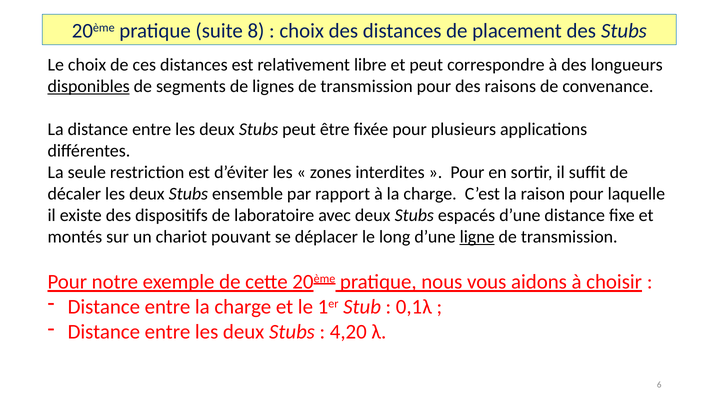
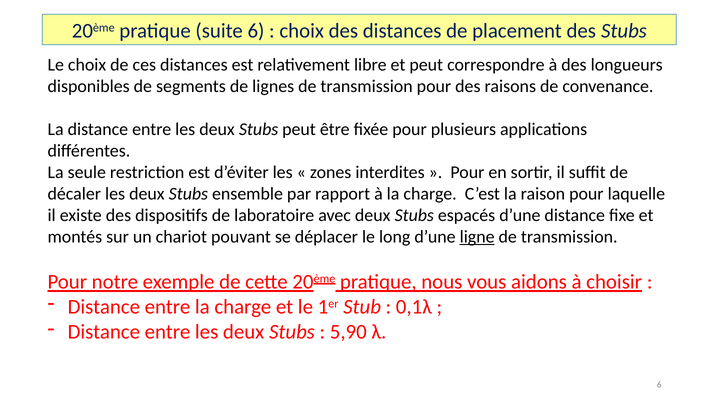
suite 8: 8 -> 6 (256, 31)
disponibles underline: present -> none (89, 86)
4,20: 4,20 -> 5,90 (348, 332)
